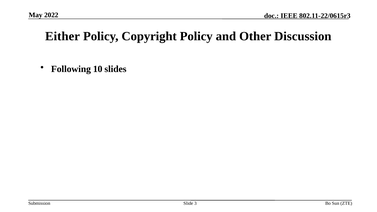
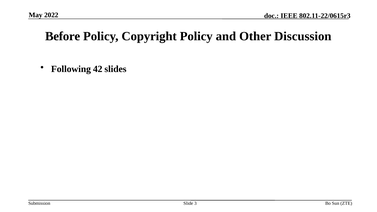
Either: Either -> Before (63, 36)
10: 10 -> 42 (98, 69)
